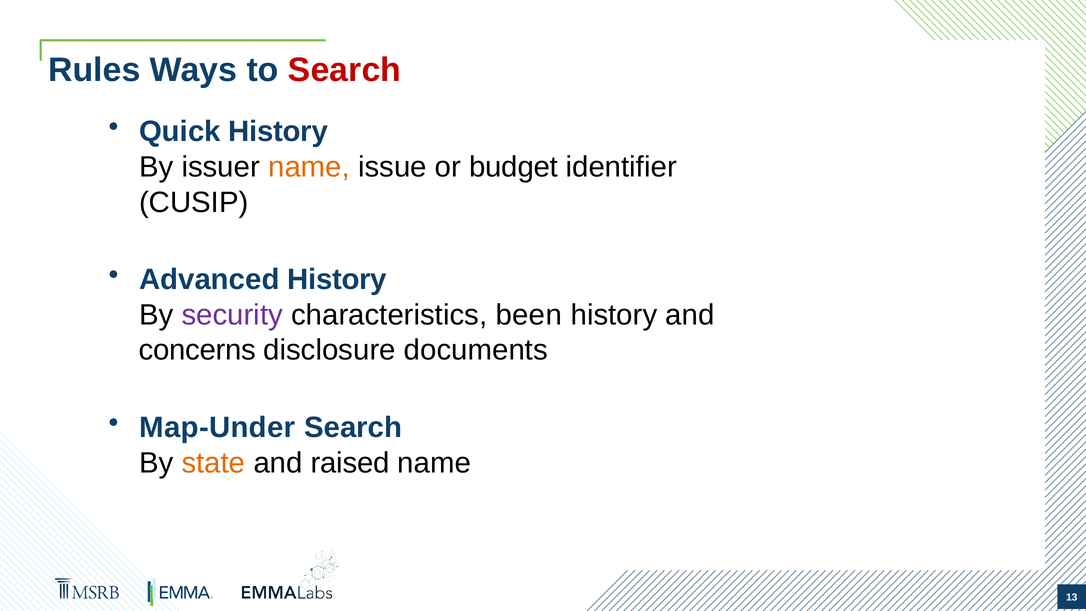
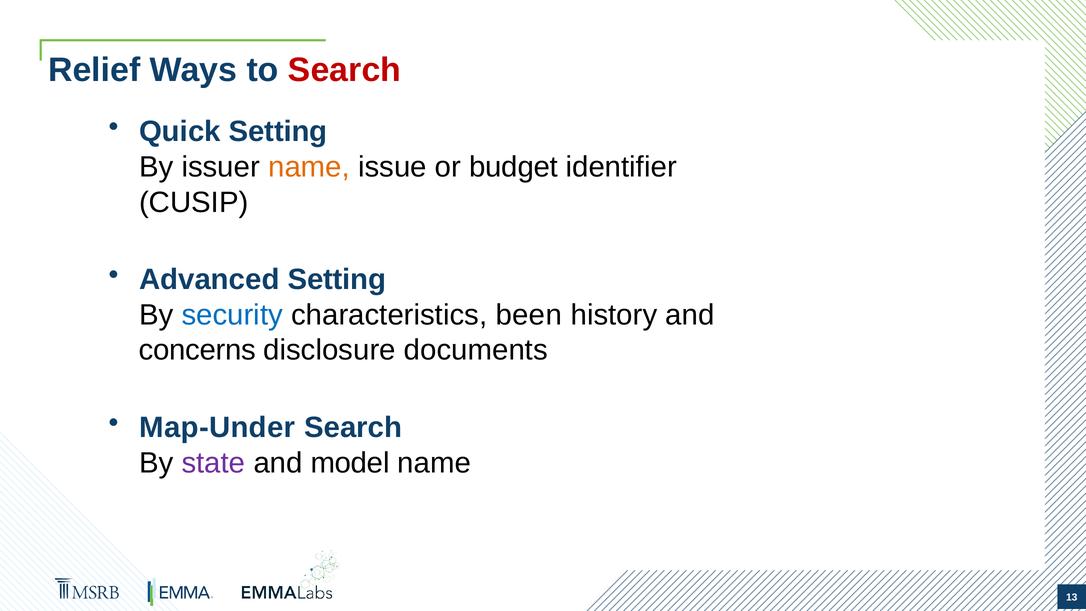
Rules: Rules -> Relief (94, 70)
Quick History: History -> Setting (278, 132)
Advanced History: History -> Setting (337, 280)
security colour: purple -> blue (232, 315)
state colour: orange -> purple (213, 463)
raised: raised -> model (350, 463)
